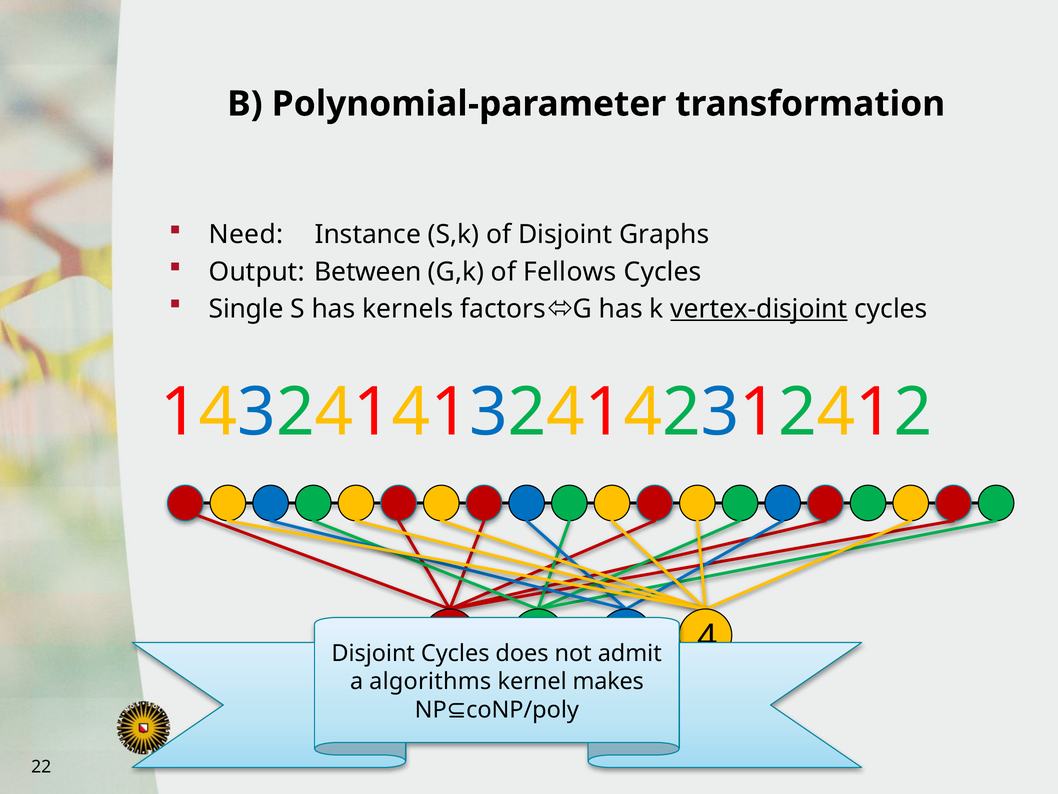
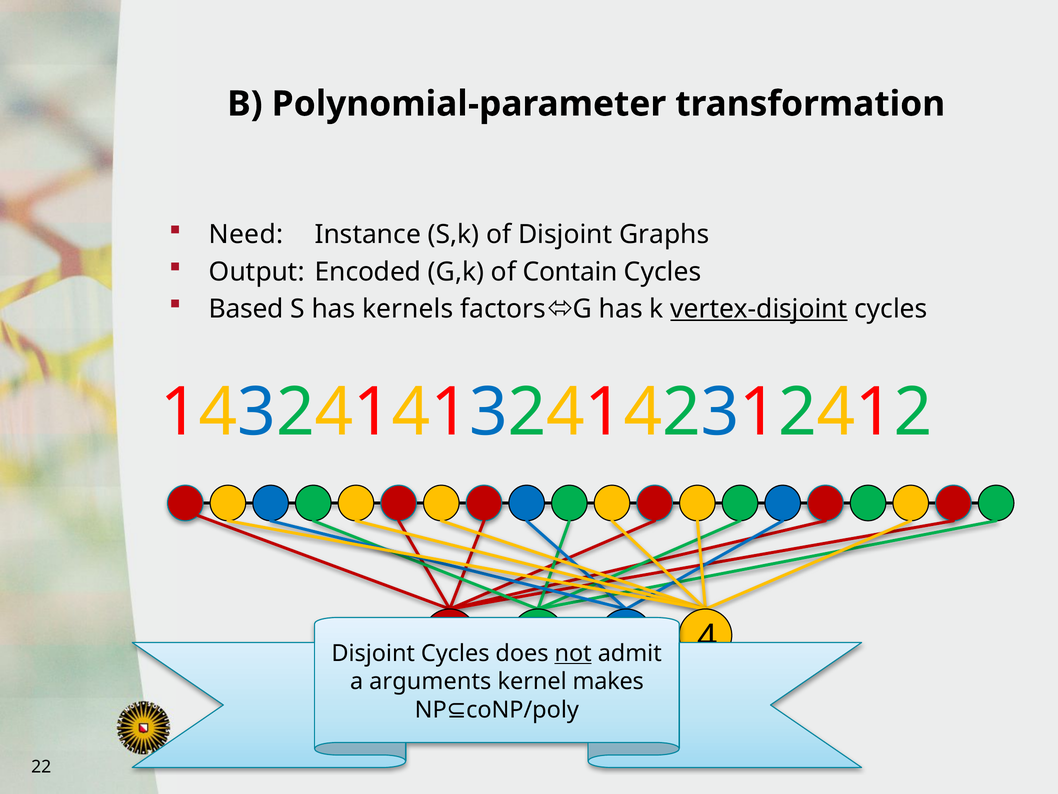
Between: Between -> Encoded (368, 272)
Fellows: Fellows -> Contain (570, 272)
Single: Single -> Based (246, 309)
not underline: none -> present (573, 653)
algorithms: algorithms -> arguments (430, 681)
